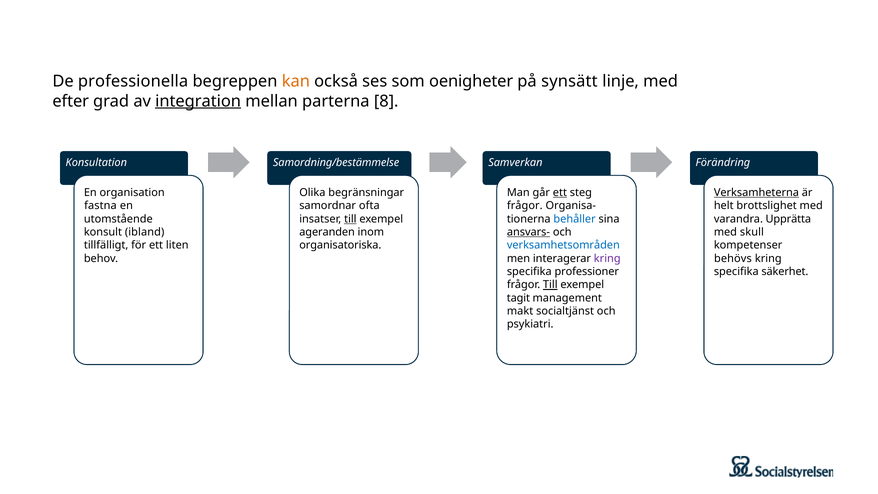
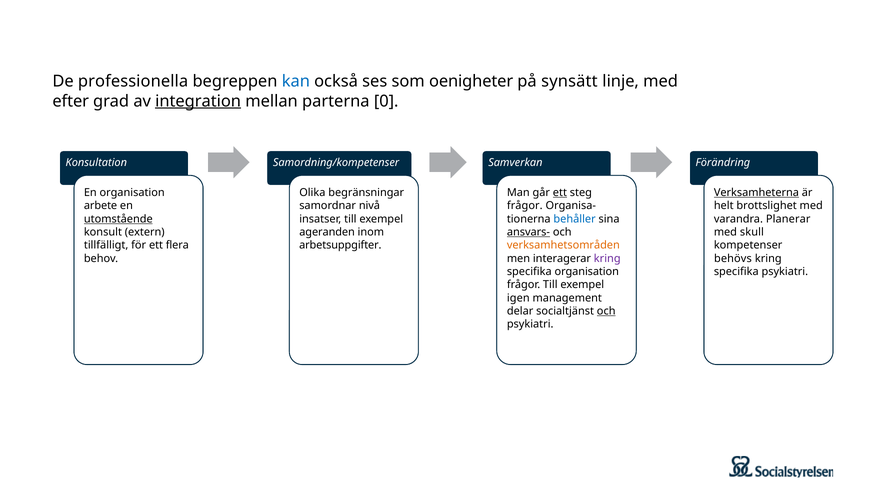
kan colour: orange -> blue (296, 81)
8: 8 -> 0 (386, 101)
Samordning/bestämmelse: Samordning/bestämmelse -> Samordning/kompetenser (336, 163)
fastna: fastna -> arbete (101, 206)
ofta: ofta -> nivå (369, 206)
utomstående underline: none -> present (118, 219)
till underline: present -> none (350, 219)
Upprätta: Upprätta -> Planerar (788, 219)
ibland: ibland -> extern (145, 232)
liten: liten -> flera (177, 245)
organisatoriska: organisatoriska -> arbetsuppgifter (340, 245)
verksamhetsområden colour: blue -> orange (563, 245)
specifika professioner: professioner -> organisation (587, 272)
specifika säkerhet: säkerhet -> psykiatri (785, 272)
Till underline: present -> none (550, 285)
tagit: tagit -> igen (518, 298)
makt: makt -> delar (520, 311)
och underline: none -> present (606, 311)
